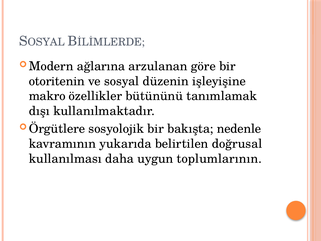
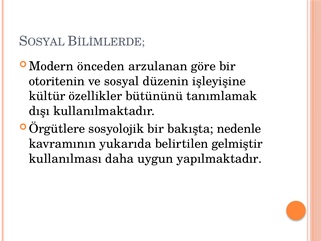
ağlarına: ağlarına -> önceden (101, 66)
makro: makro -> kültür (47, 96)
doğrusal: doğrusal -> gelmiştir (237, 144)
toplumlarının: toplumlarının -> yapılmaktadır (219, 158)
